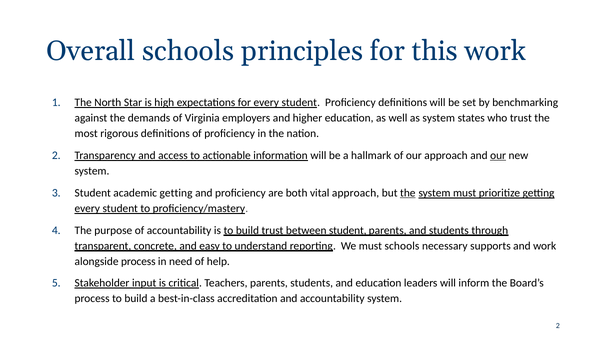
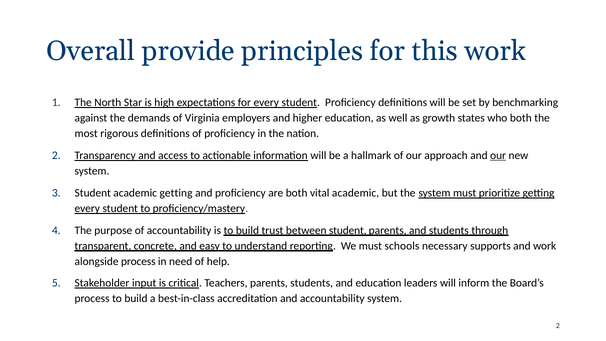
Overall schools: schools -> provide (188, 51)
as system: system -> growth (439, 118)
who trust: trust -> both (521, 118)
vital approach: approach -> academic (356, 193)
the underline: present -> none (408, 193)
